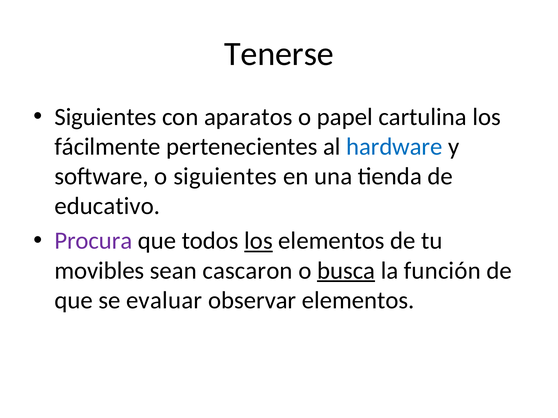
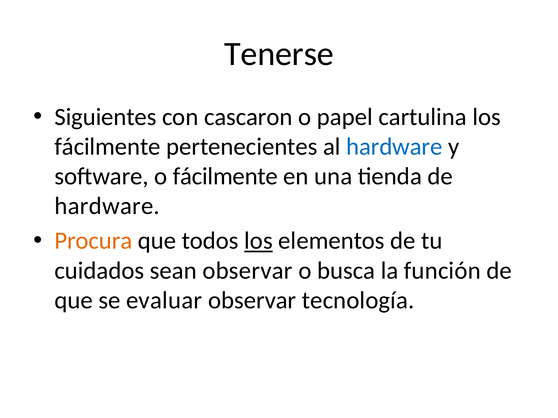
aparatos: aparatos -> cascaron (248, 117)
o siguientes: siguientes -> fácilmente (225, 177)
educativo: educativo -> hardware (107, 206)
Procura colour: purple -> orange (93, 241)
movibles: movibles -> cuidados (99, 271)
sean cascaron: cascaron -> observar (247, 271)
busca underline: present -> none (346, 271)
observar elementos: elementos -> tecnología (358, 301)
